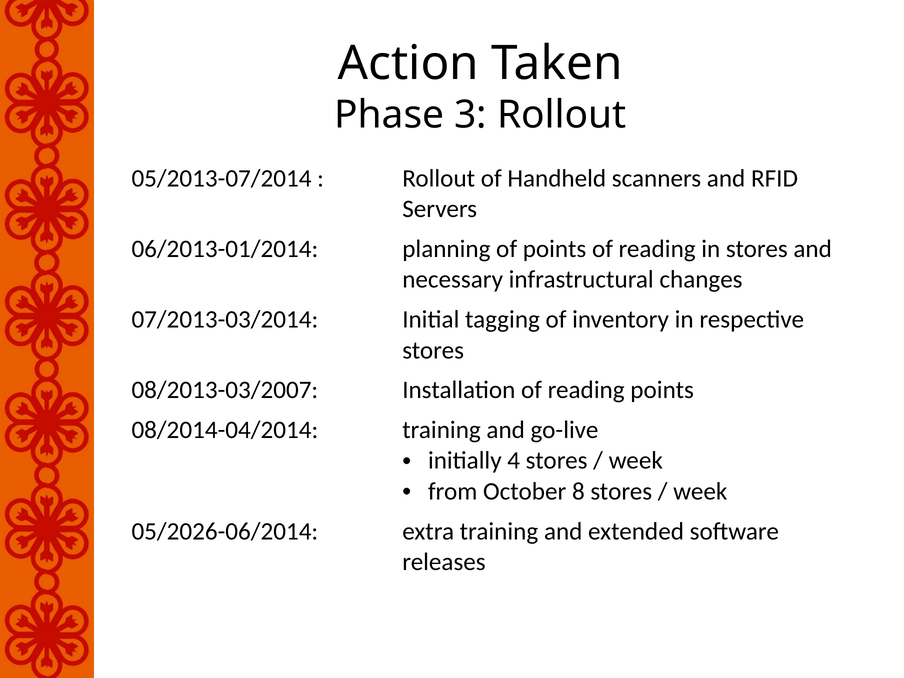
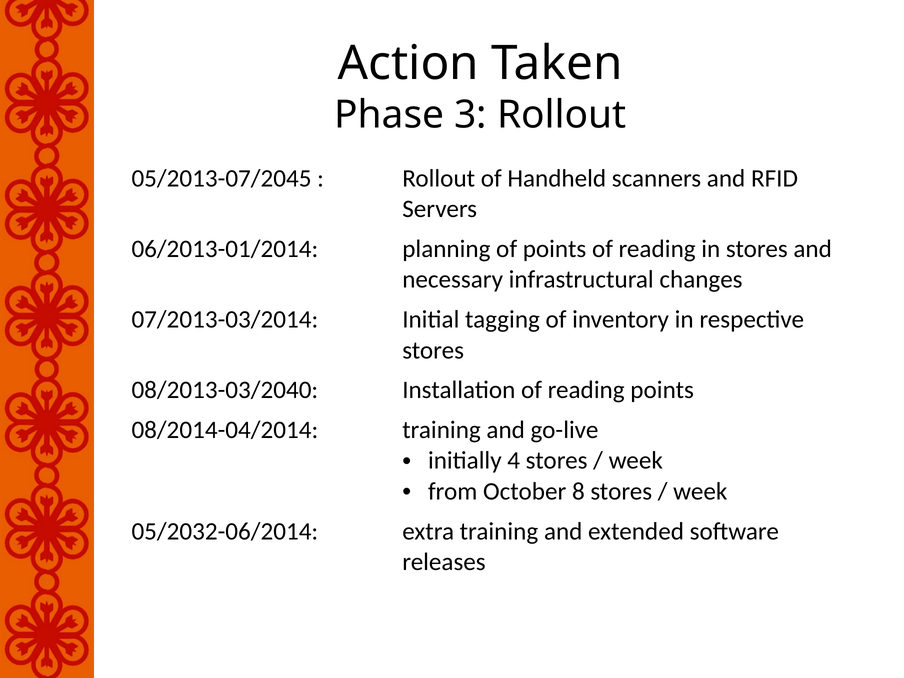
05/2013-07/2014: 05/2013-07/2014 -> 05/2013-07/2045 (222, 178)
08/2013-03/2007: 08/2013-03/2007 -> 08/2013-03/2040 (225, 390)
05/2026-06/2014: 05/2026-06/2014 -> 05/2032-06/2014 (225, 531)
